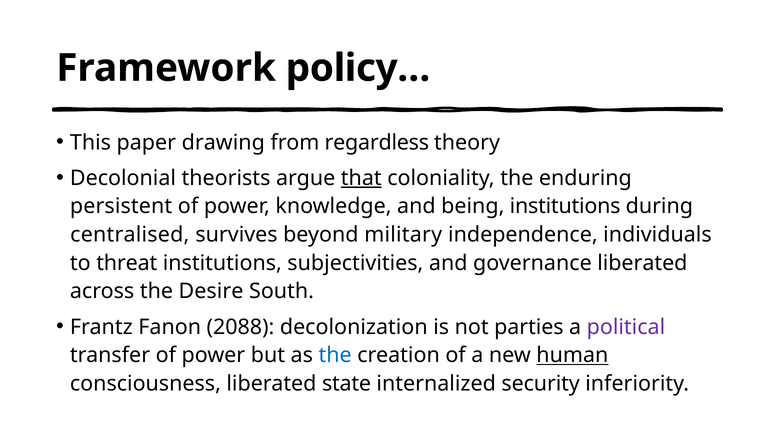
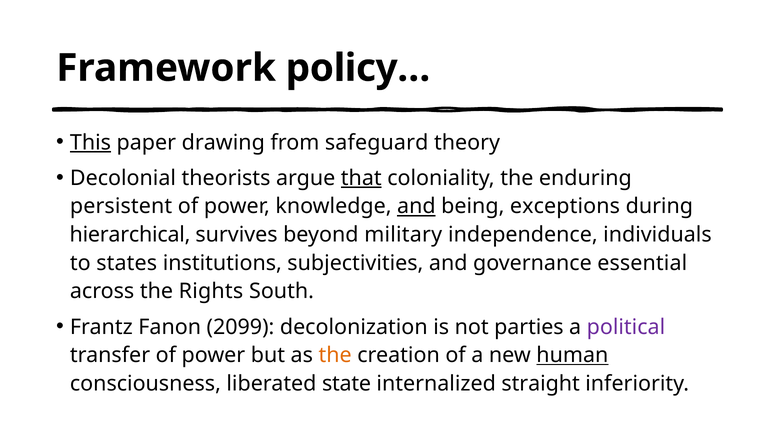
This underline: none -> present (90, 142)
regardless: regardless -> safeguard (377, 142)
and underline: none -> present (416, 206)
being institutions: institutions -> exceptions (565, 206)
centralised: centralised -> hierarchical (130, 235)
threat: threat -> states (127, 263)
governance liberated: liberated -> essential (642, 263)
Desire: Desire -> Rights (211, 291)
2088: 2088 -> 2099 (240, 327)
the colour: blue -> orange (335, 355)
security: security -> straight (541, 384)
